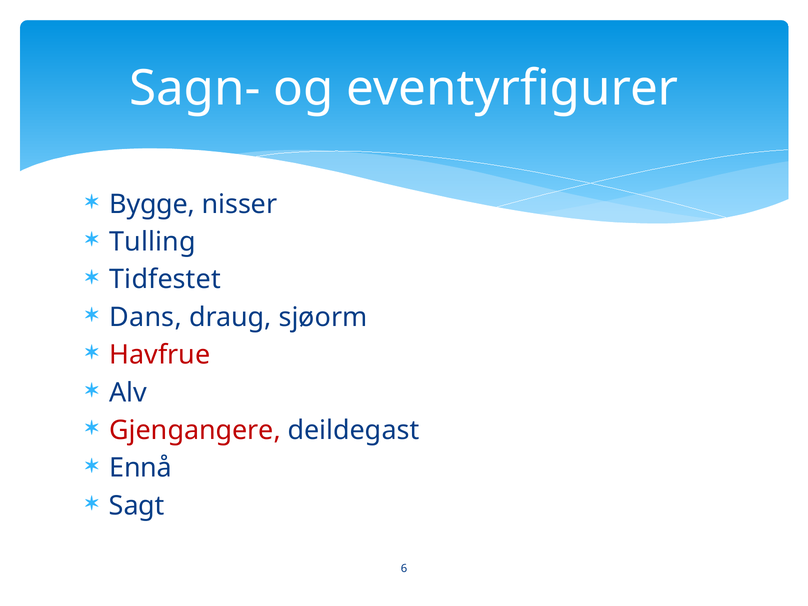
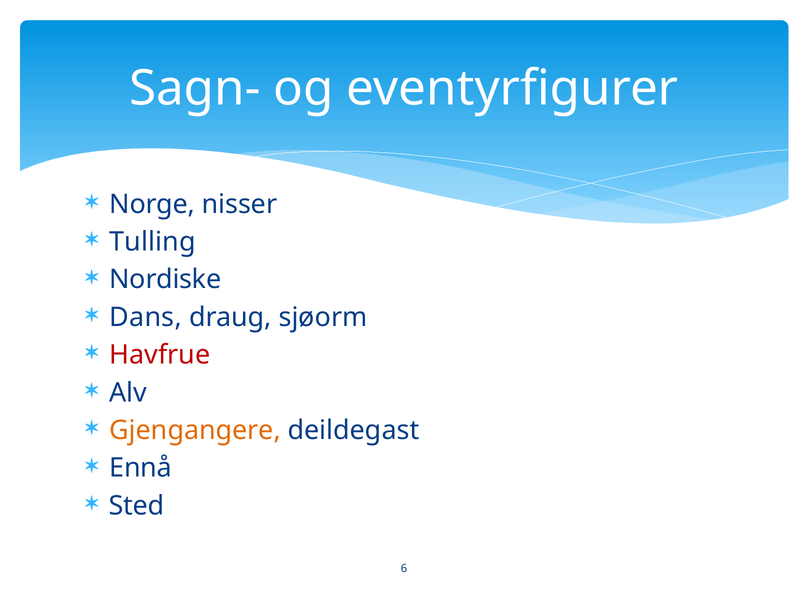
Bygge: Bygge -> Norge (152, 204)
Tidfestet: Tidfestet -> Nordiske (165, 280)
Gjengangere colour: red -> orange (195, 430)
Sagt: Sagt -> Sted (137, 506)
